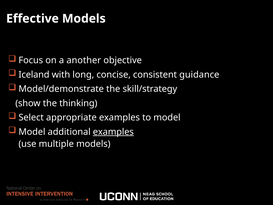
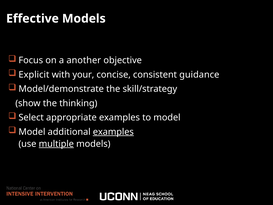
Iceland: Iceland -> Explicit (34, 75)
long: long -> your (83, 75)
multiple underline: none -> present (56, 144)
